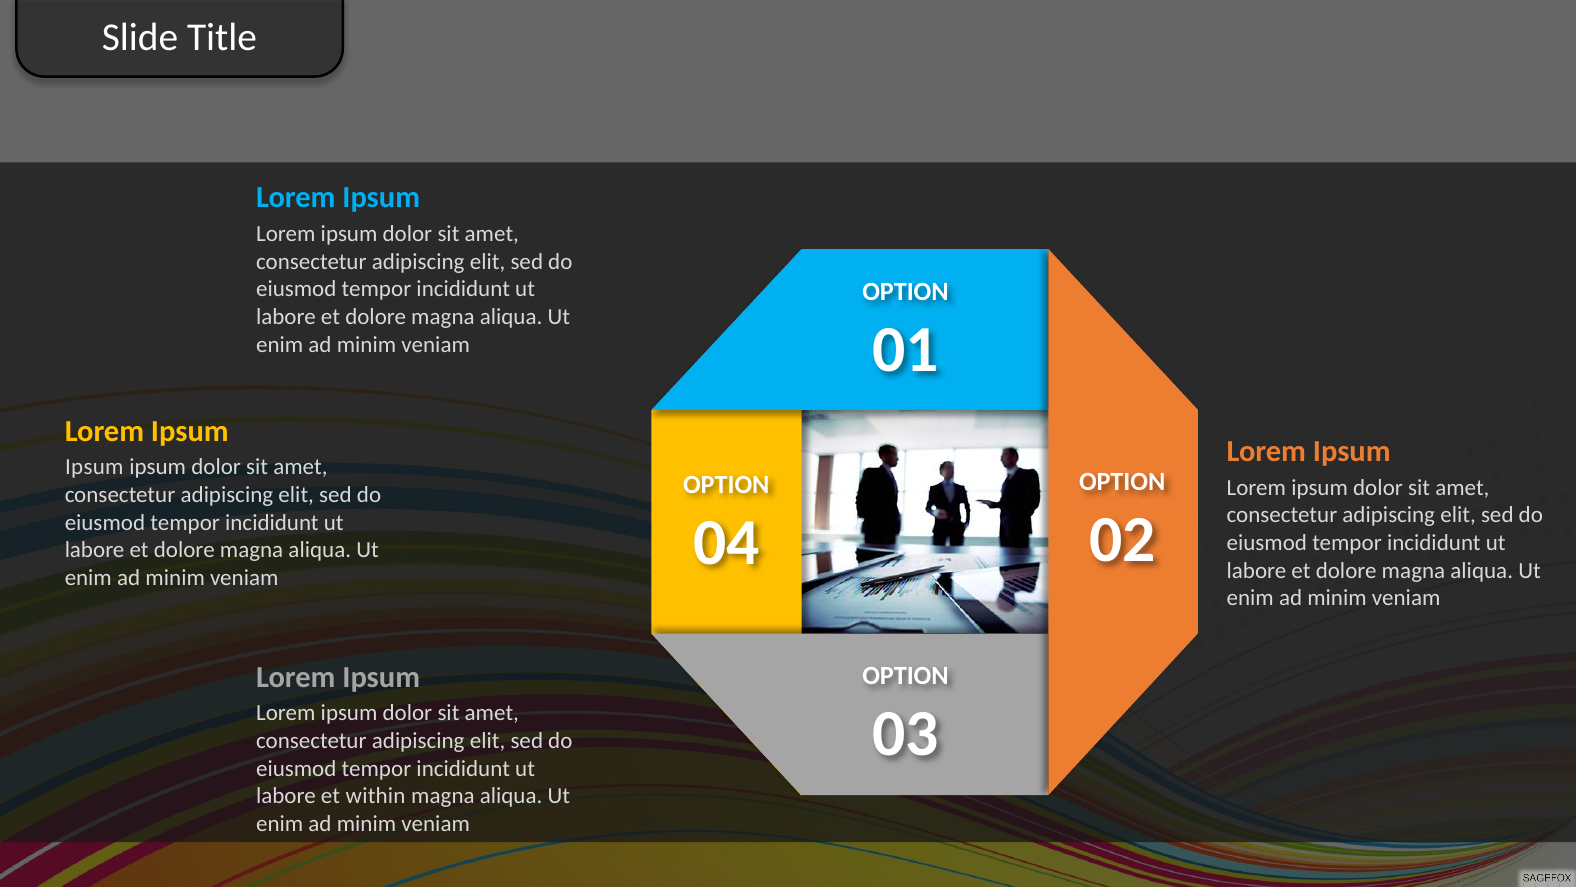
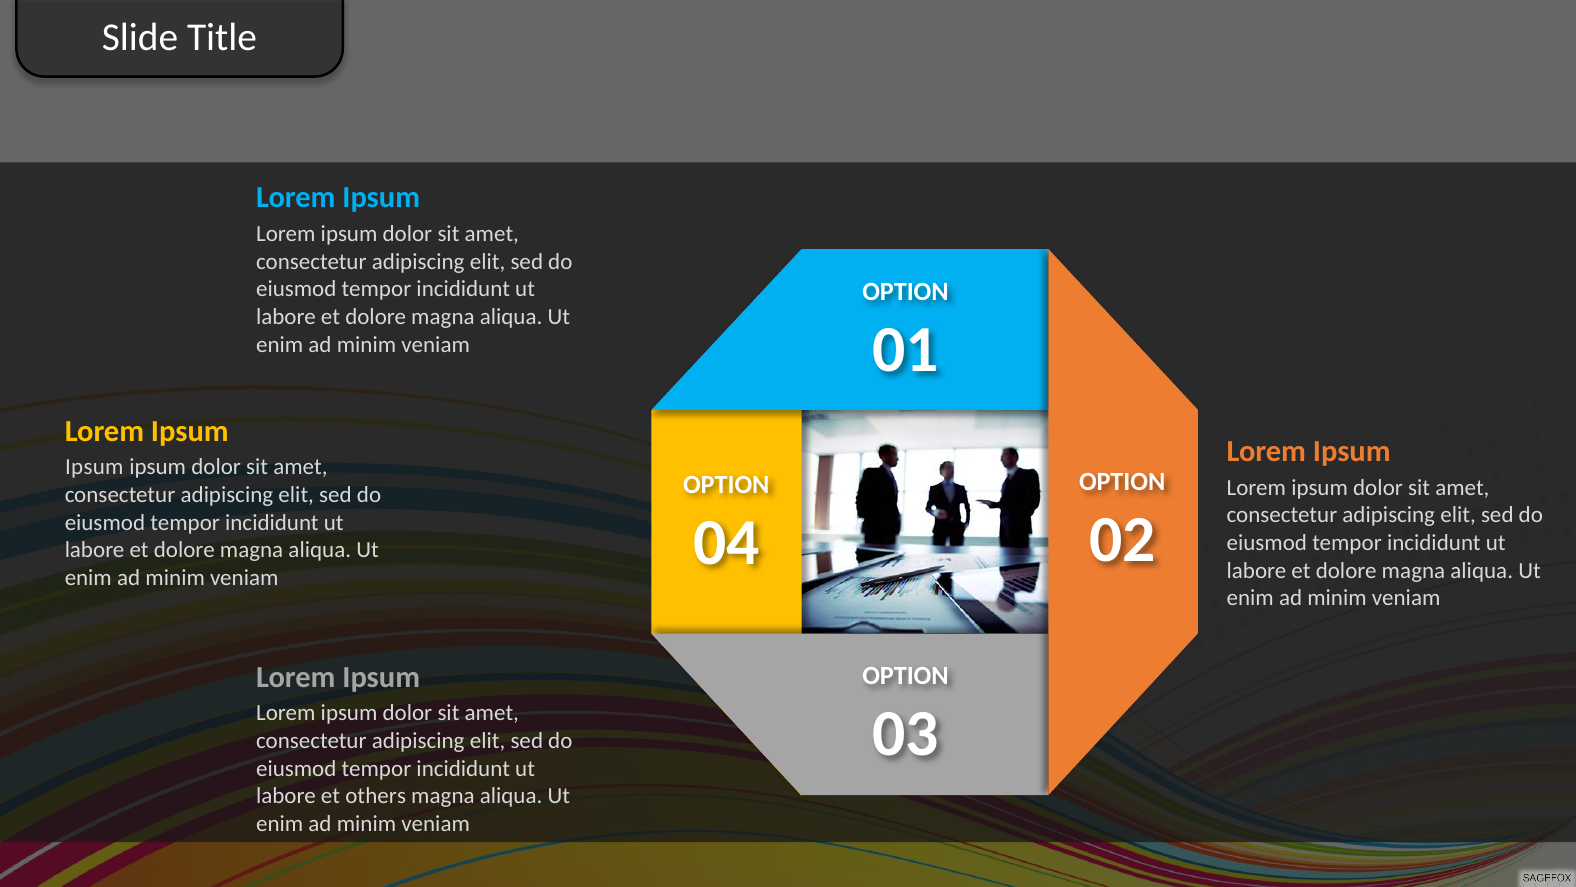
within: within -> others (376, 796)
